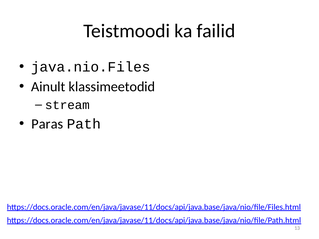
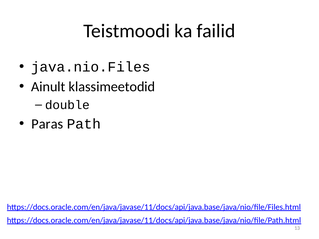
stream: stream -> double (67, 105)
